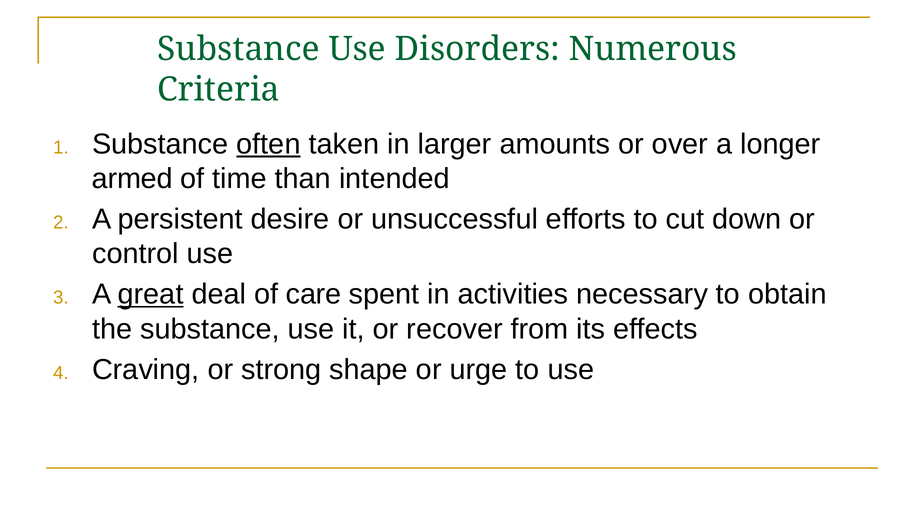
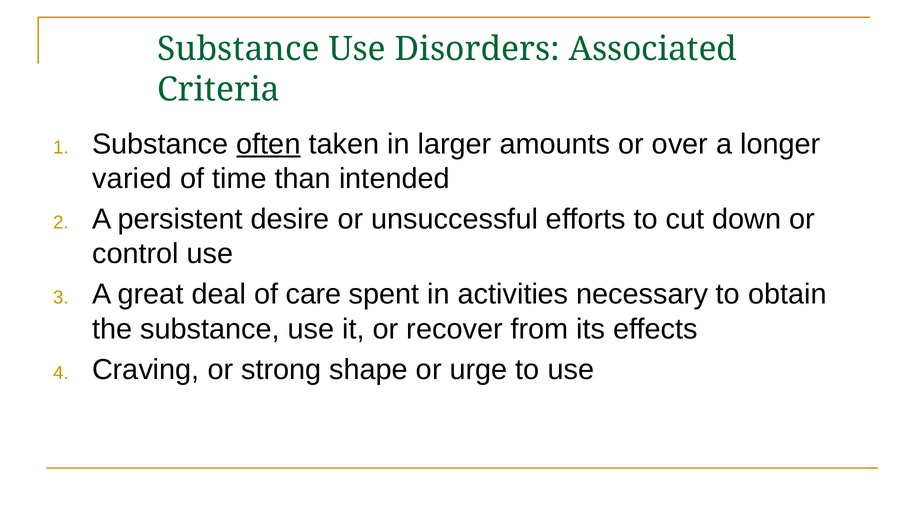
Numerous: Numerous -> Associated (653, 49)
armed: armed -> varied (132, 179)
great underline: present -> none (151, 294)
